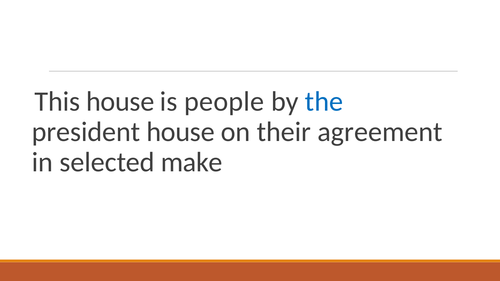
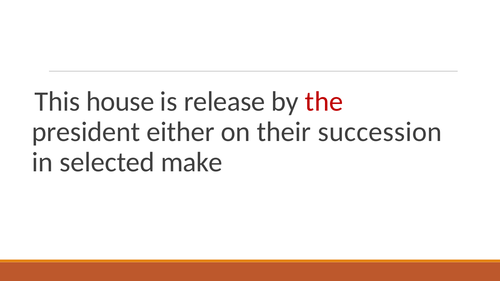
people: people -> release (224, 102)
the colour: blue -> red (324, 102)
president house: house -> either (180, 132)
agreement: agreement -> succession (380, 132)
